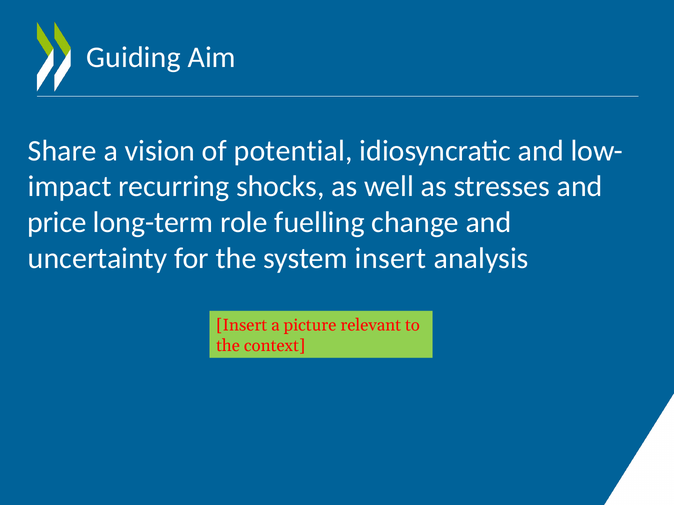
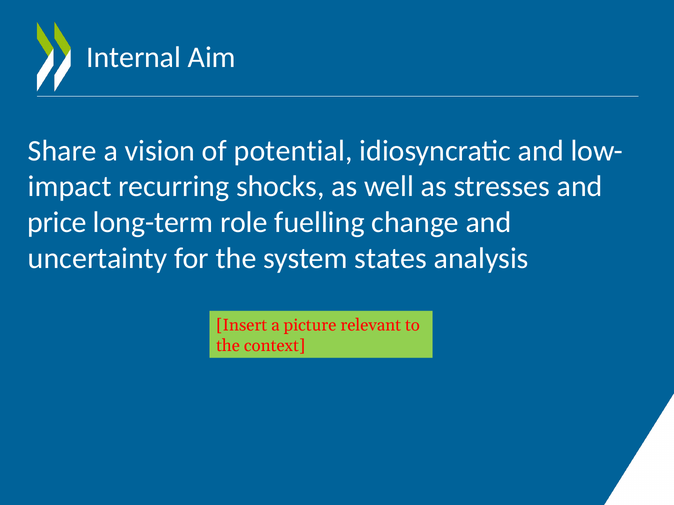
Guiding: Guiding -> Internal (134, 57)
system insert: insert -> states (391, 259)
